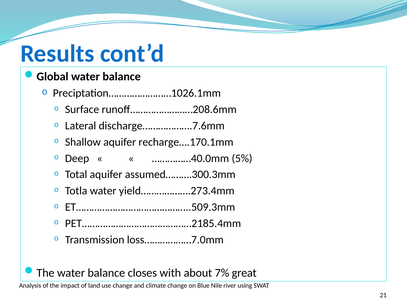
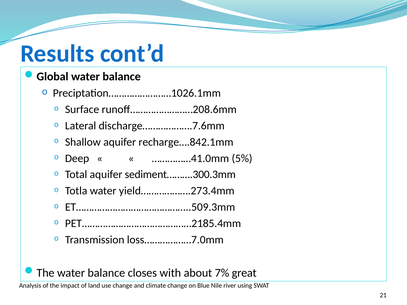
recharge….170.1mm: recharge….170.1mm -> recharge….842.1mm (186, 142)
……………40.0mm: ……………40.0mm -> ……………41.0mm (190, 158)
assumed……….300.3mm: assumed……….300.3mm -> sediment……….300.3mm (180, 175)
